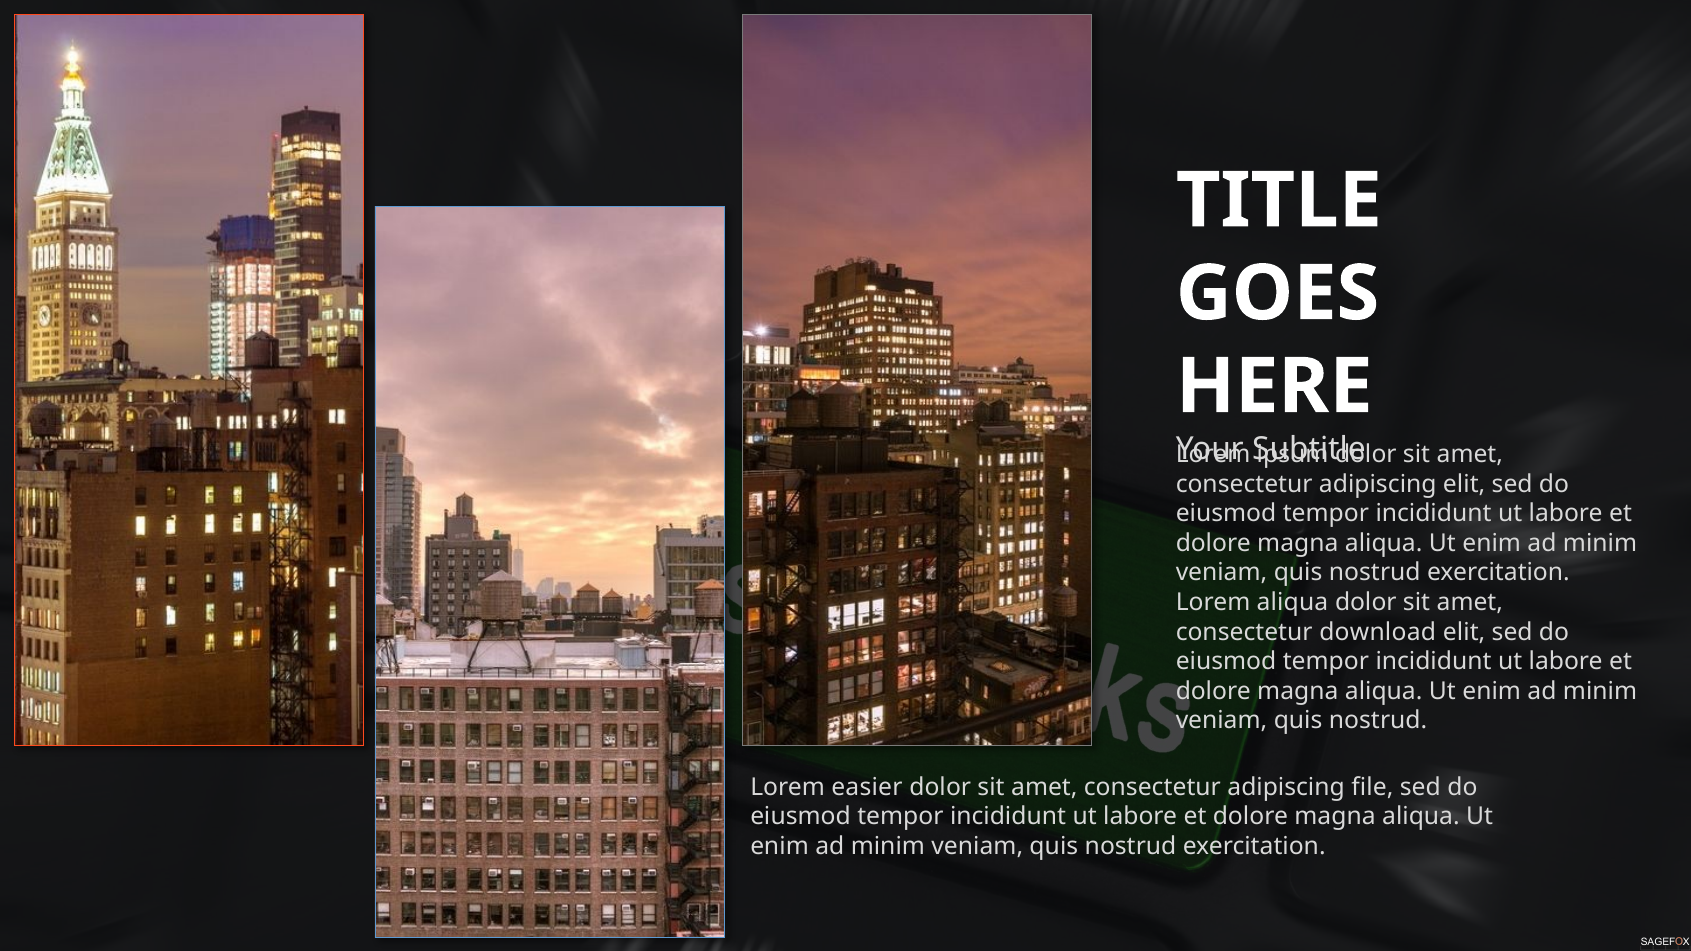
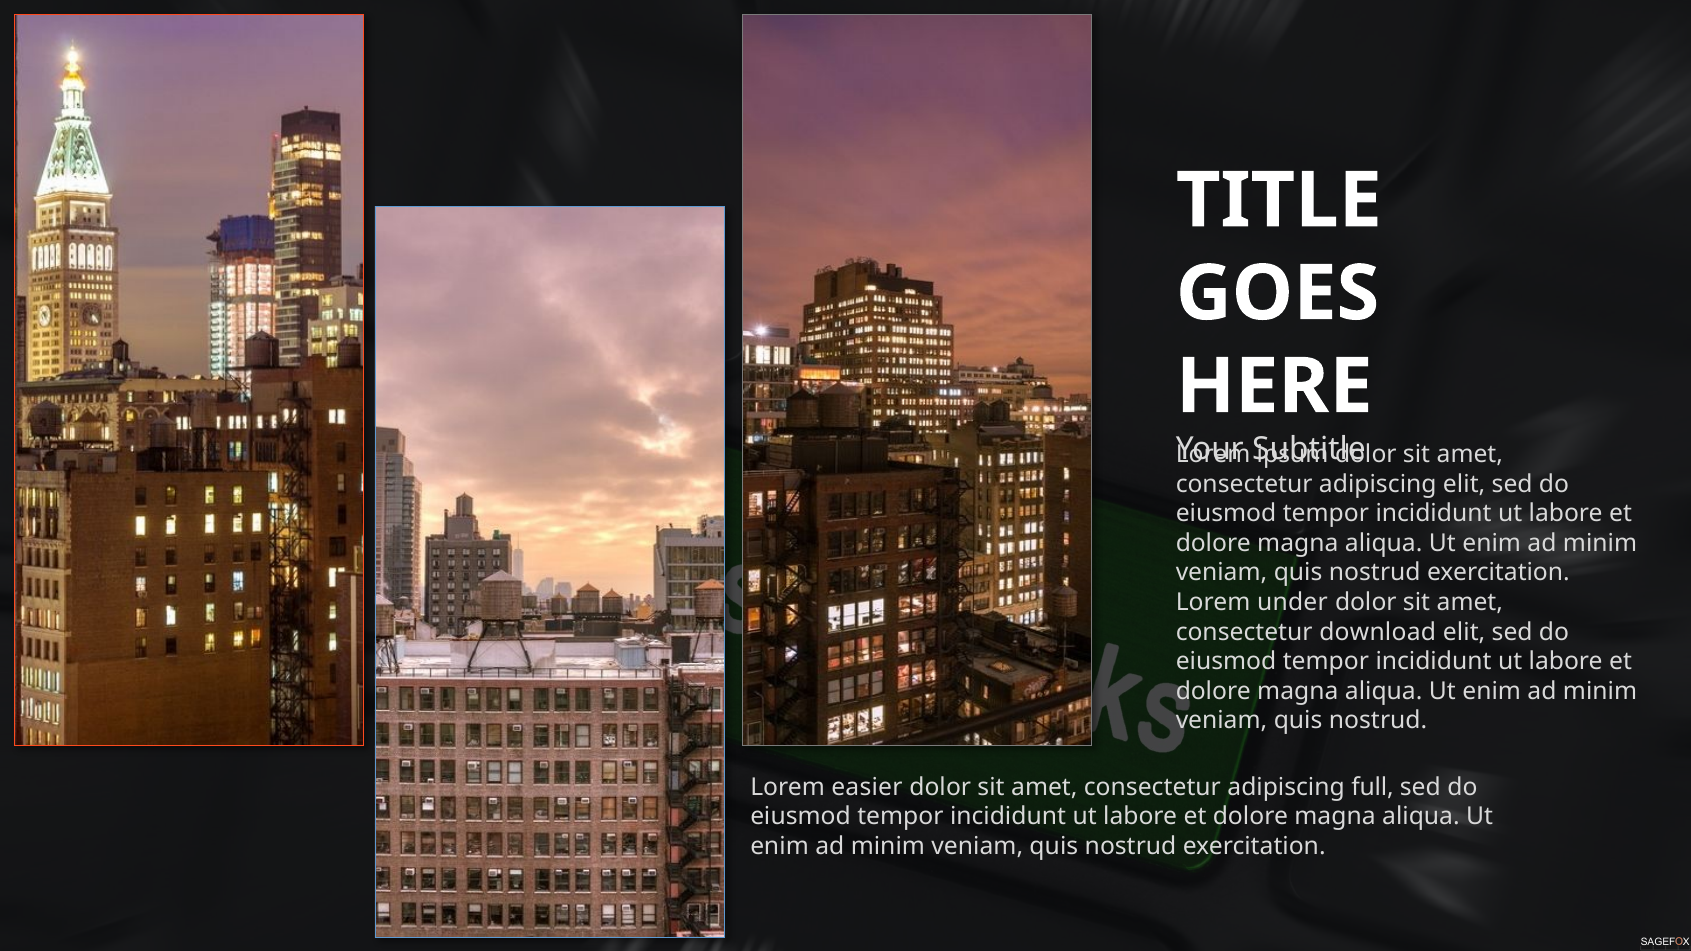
Lorem aliqua: aliqua -> under (1292, 602)
file: file -> full (1373, 787)
